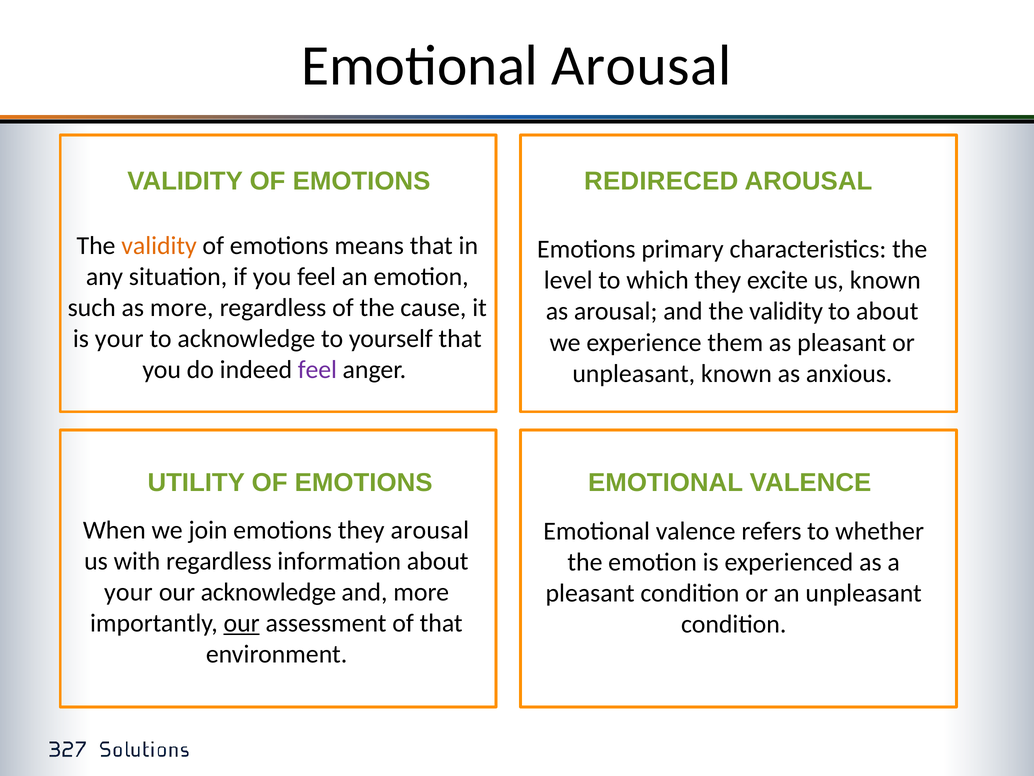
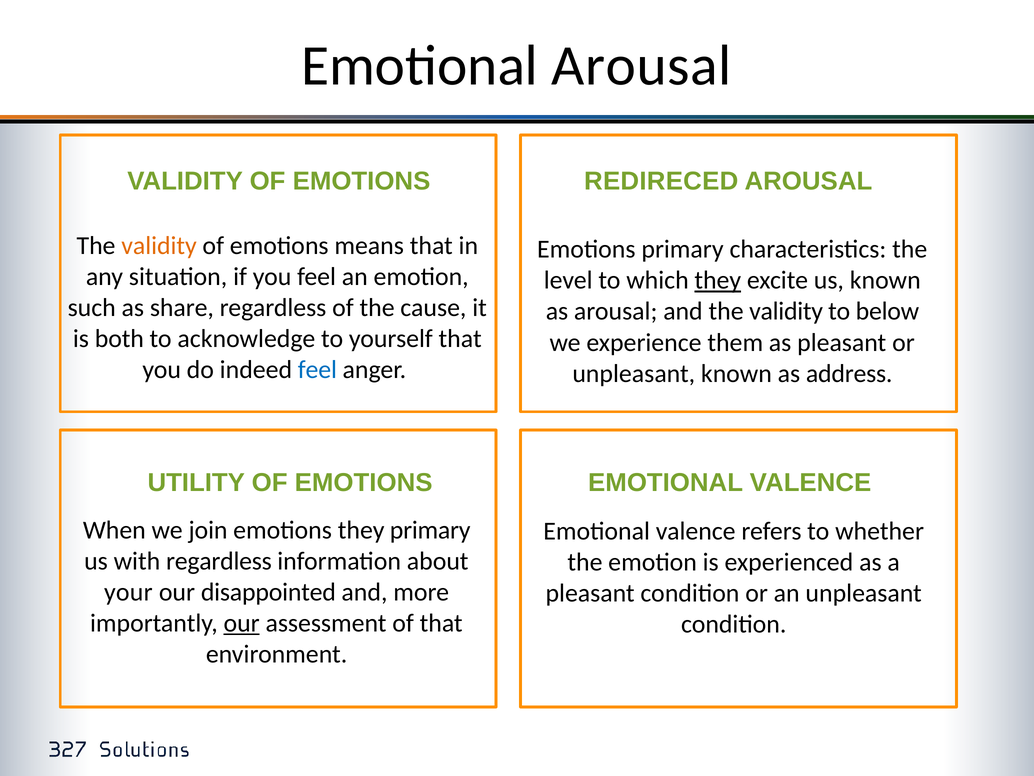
they underline: none -> present (718, 280)
as more: more -> share (182, 307)
to about: about -> below (887, 311)
is your: your -> both (119, 338)
feel colour: purple -> blue (317, 369)
anxious: anxious -> address (849, 373)
they arousal: arousal -> primary (430, 530)
our acknowledge: acknowledge -> disappointed (268, 592)
